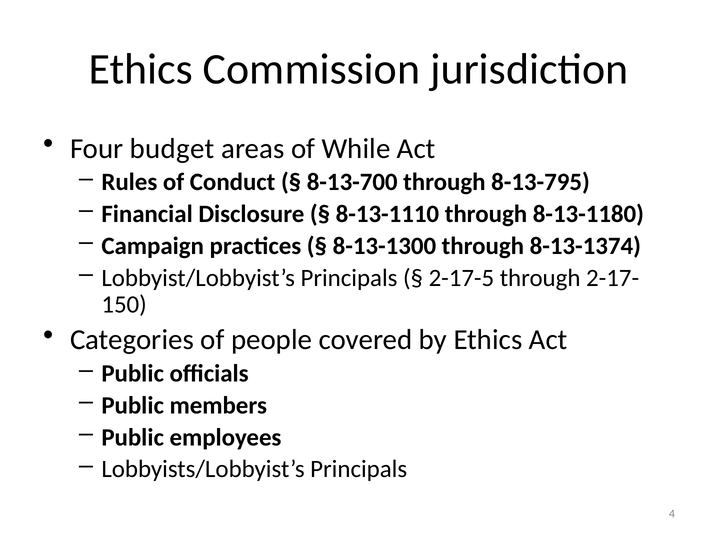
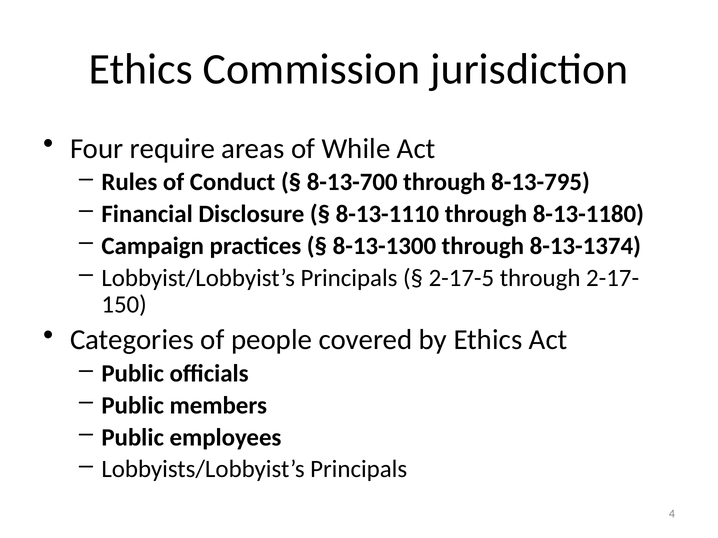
budget: budget -> require (172, 149)
